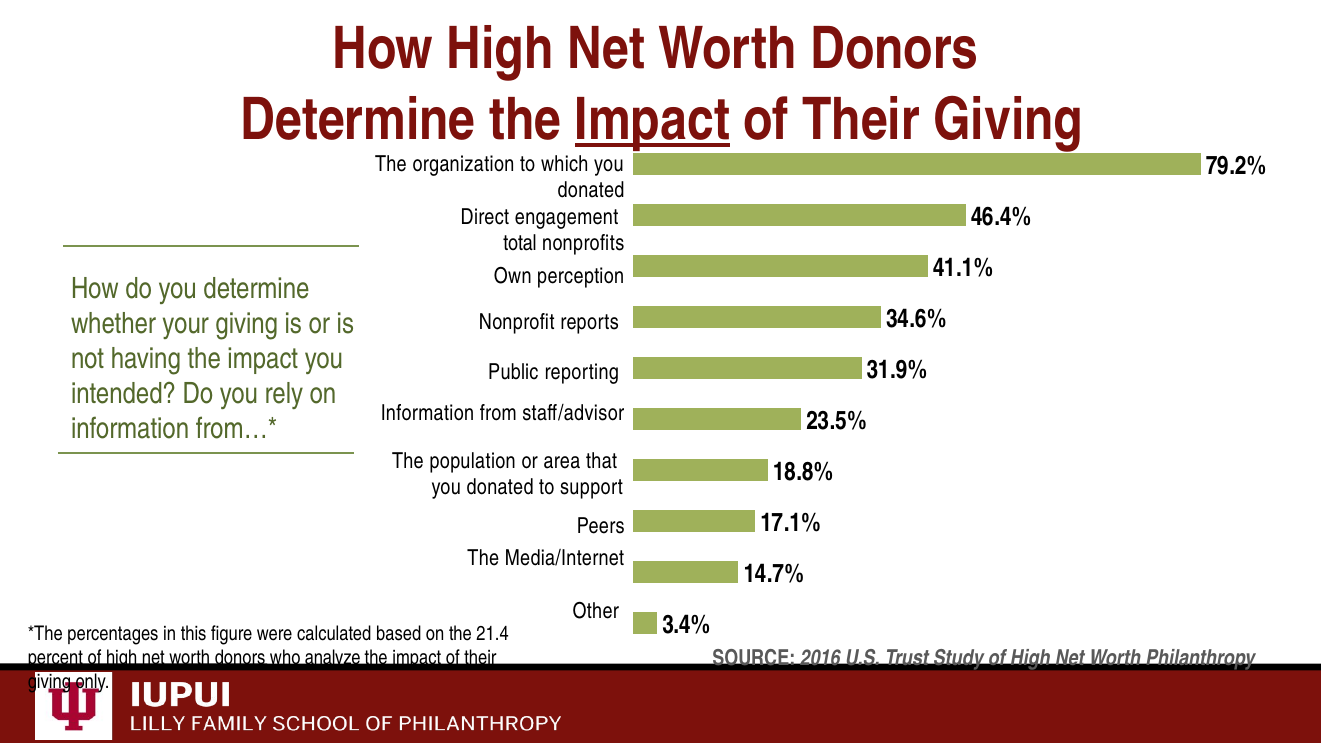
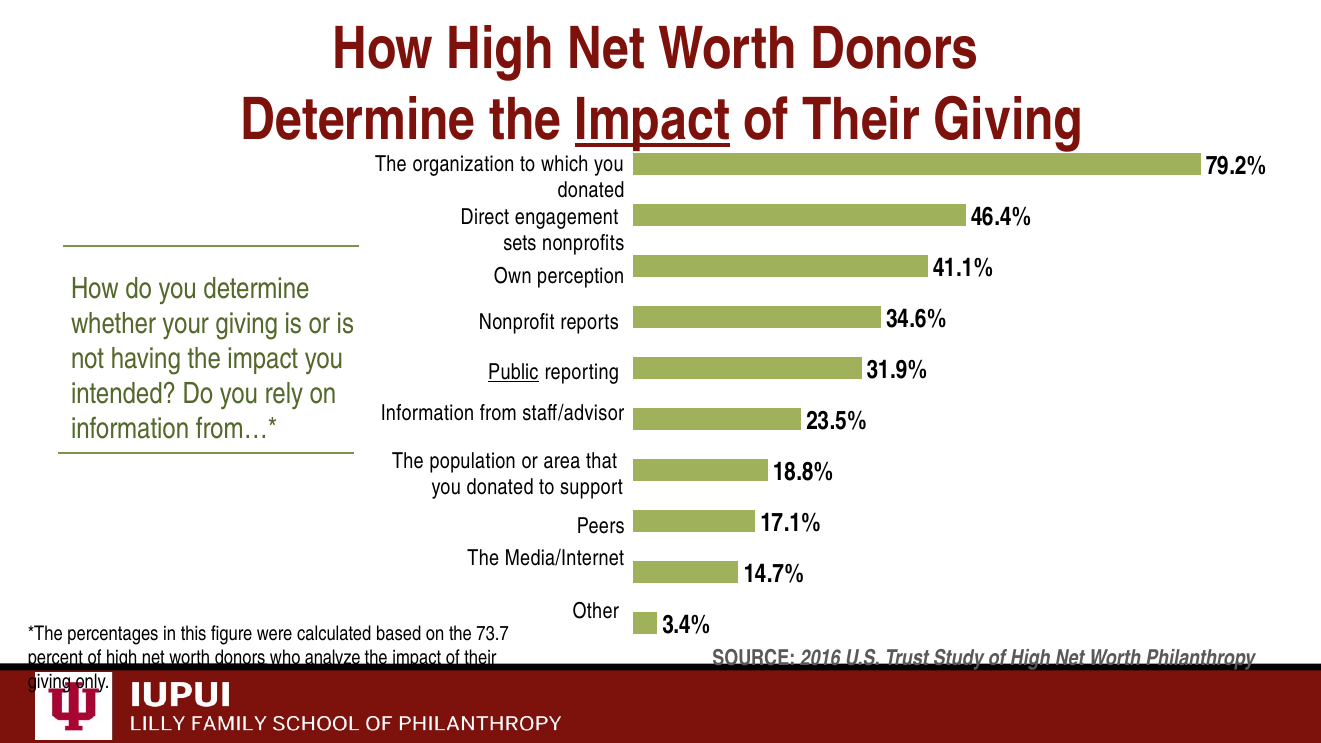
total: total -> sets (520, 243)
Public underline: none -> present (513, 372)
21.4: 21.4 -> 73.7 (493, 634)
